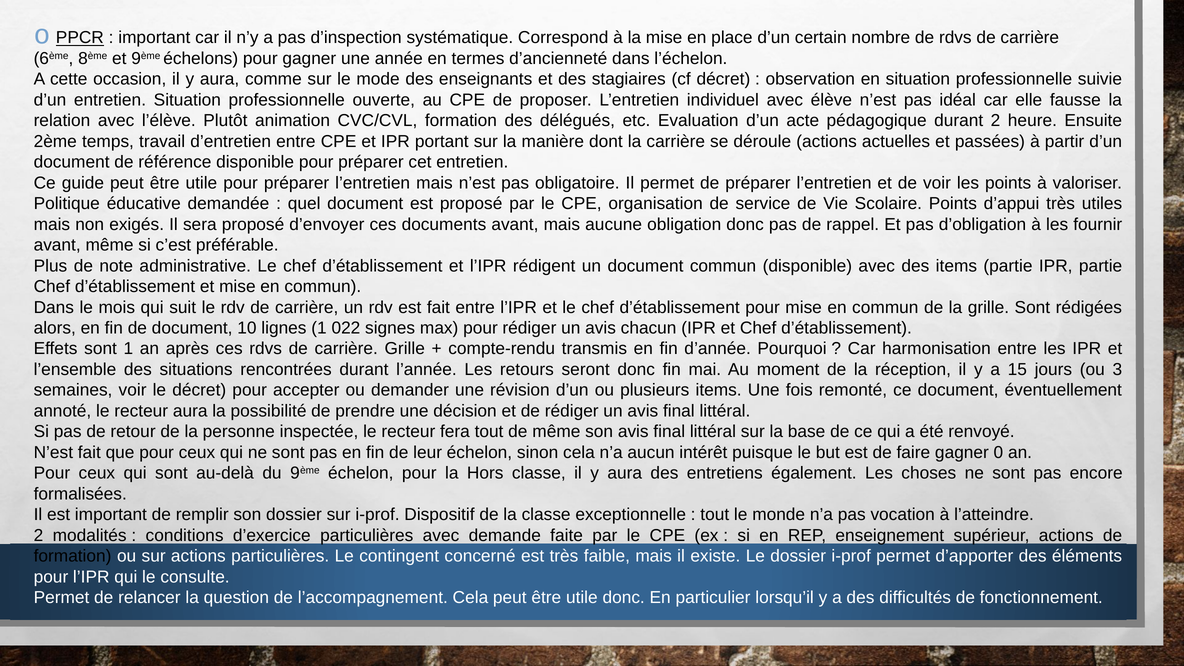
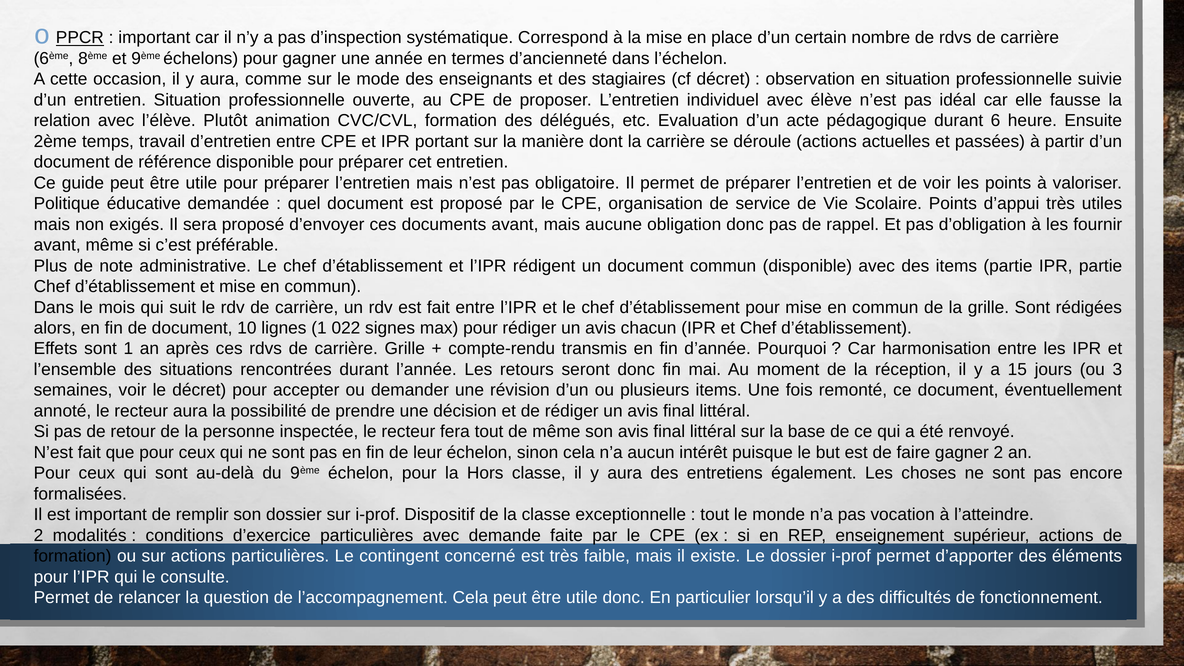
durant 2: 2 -> 6 (996, 121)
gagner 0: 0 -> 2 (998, 452)
